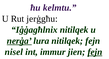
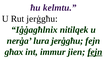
nerġa underline: present -> none (19, 41)
lura nitilqek: nitilqek -> jerġgħu (67, 41)
nisel: nisel -> għax (14, 52)
